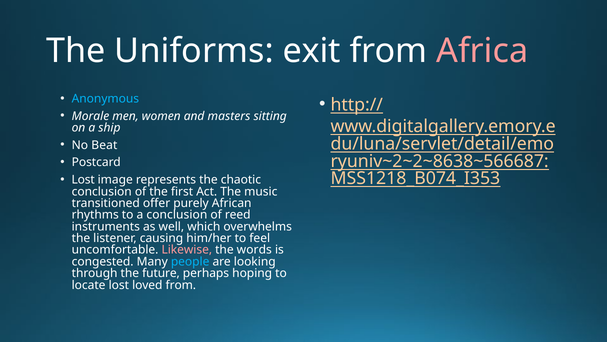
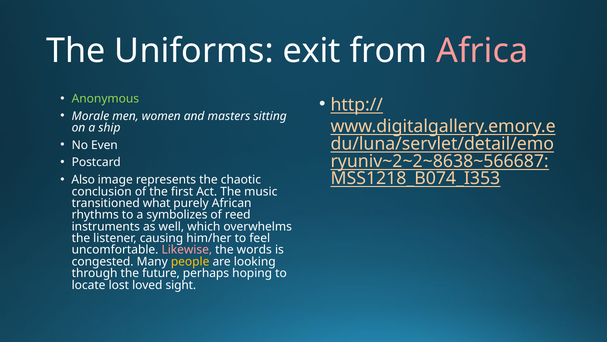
Anonymous colour: light blue -> light green (105, 99)
Beat: Beat -> Even (104, 145)
Lost: Lost -> Also (83, 180)
offer: offer -> what (157, 203)
a conclusion: conclusion -> symbolizes (177, 215)
people colour: light blue -> yellow (190, 261)
loved from: from -> sight (181, 285)
